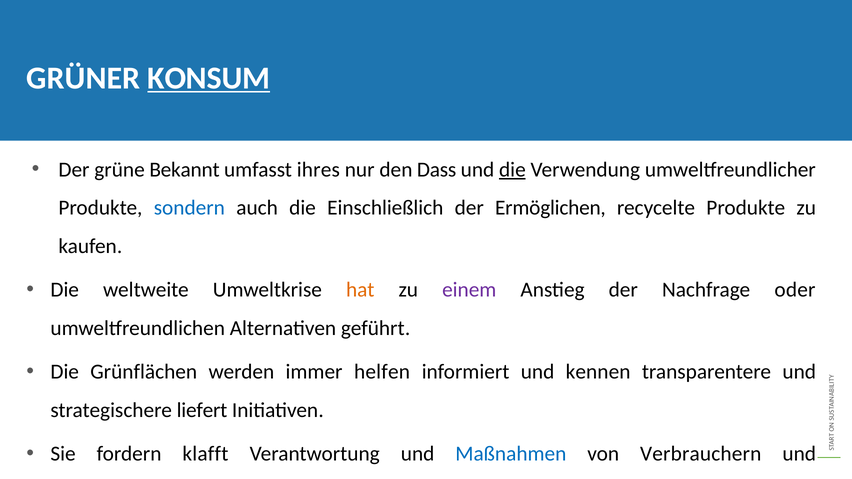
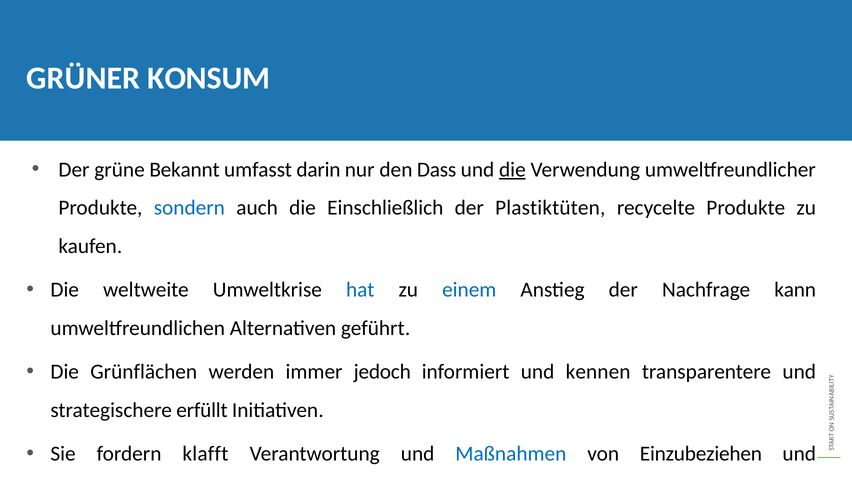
KONSUM underline: present -> none (209, 78)
ihres: ihres -> darin (318, 170)
Ermöglichen: Ermöglichen -> Plastiktüten (550, 208)
hat colour: orange -> blue (360, 290)
einem colour: purple -> blue (469, 290)
oder: oder -> kann (795, 290)
helfen: helfen -> jedoch (382, 372)
liefert: liefert -> erfüllt (202, 410)
Verbrauchern: Verbrauchern -> Einzubeziehen (701, 454)
